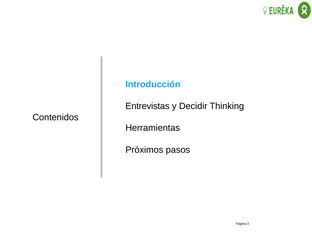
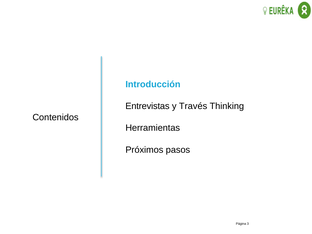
Decidir: Decidir -> Través (193, 106)
